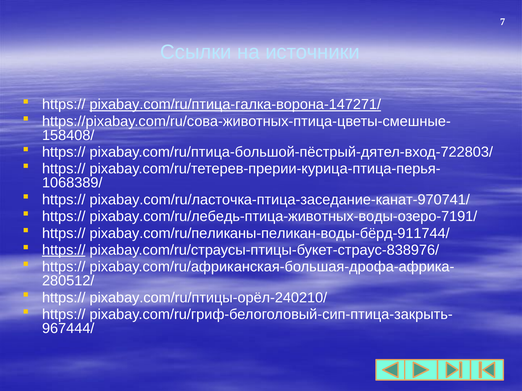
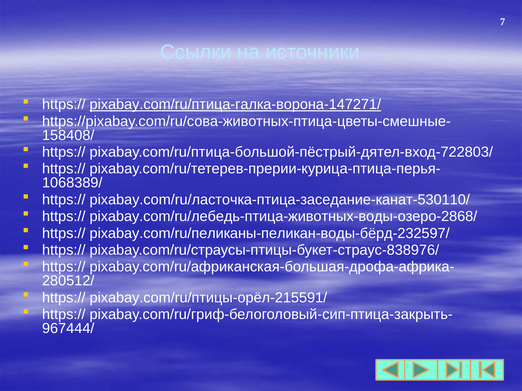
pixabay.com/ru/ласточка-птица-заседание-канат-970741/: pixabay.com/ru/ласточка-птица-заседание-канат-970741/ -> pixabay.com/ru/ласточка-птица-заседание-канат-530110/ (280, 200)
pixabay.com/ru/лебедь-птица-животных-воды-озеро-7191/: pixabay.com/ru/лебедь-птица-животных-воды-озеро-7191/ -> pixabay.com/ru/лебедь-птица-животных-воды-озеро-2868/ (283, 217)
pixabay.com/ru/пеликаны-пеликан-воды-бёрд-911744/: pixabay.com/ru/пеликаны-пеликан-воды-бёрд-911744/ -> pixabay.com/ru/пеликаны-пеликан-воды-бёрд-232597/ (270, 234)
https:// underline: present -> none (64, 250)
pixabay.com/ru/птицы-орёл-240210/: pixabay.com/ru/птицы-орёл-240210/ -> pixabay.com/ru/птицы-орёл-215591/ (208, 298)
